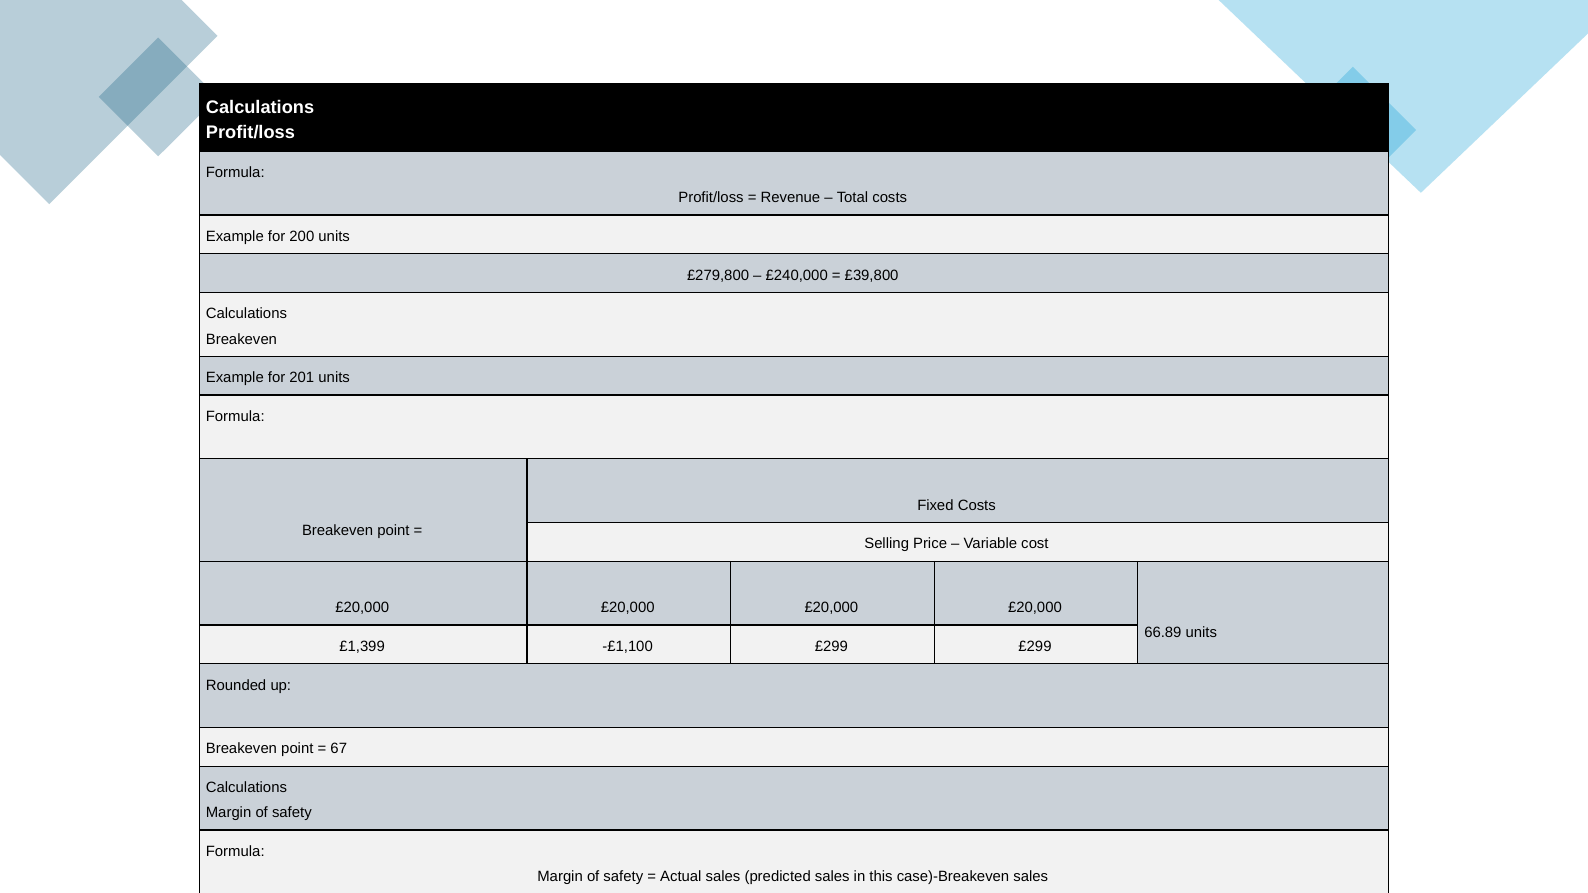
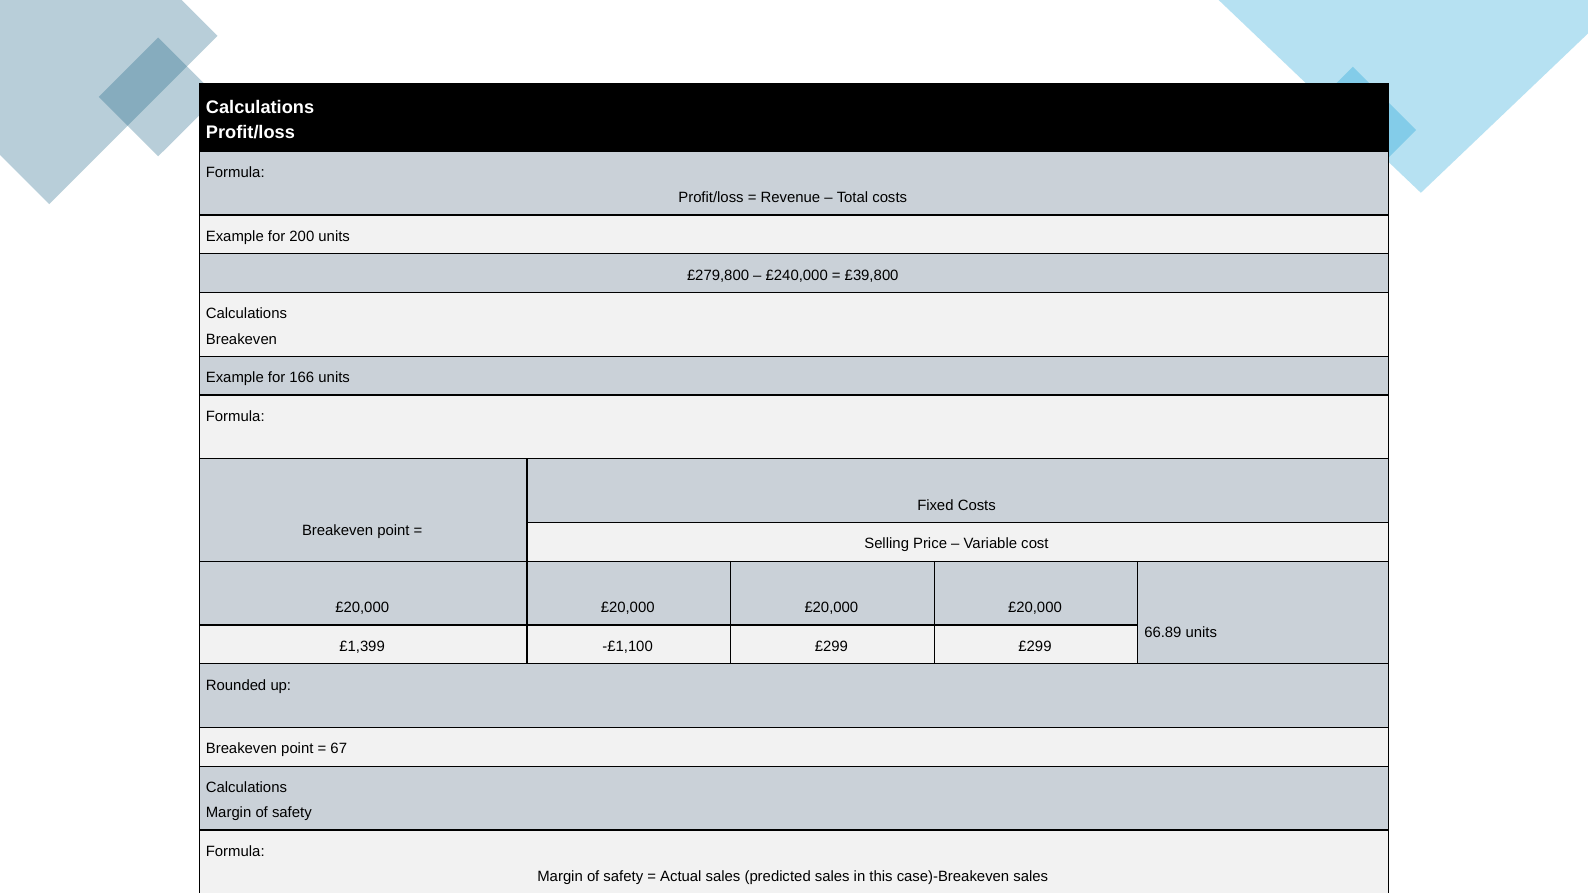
201: 201 -> 166 (302, 378)
